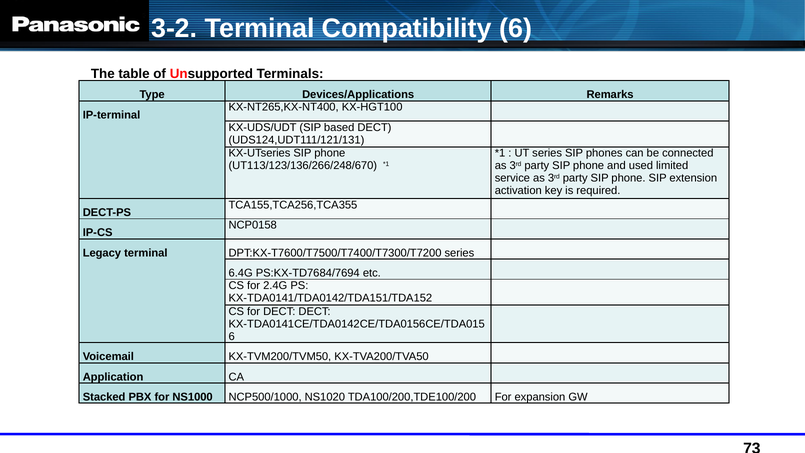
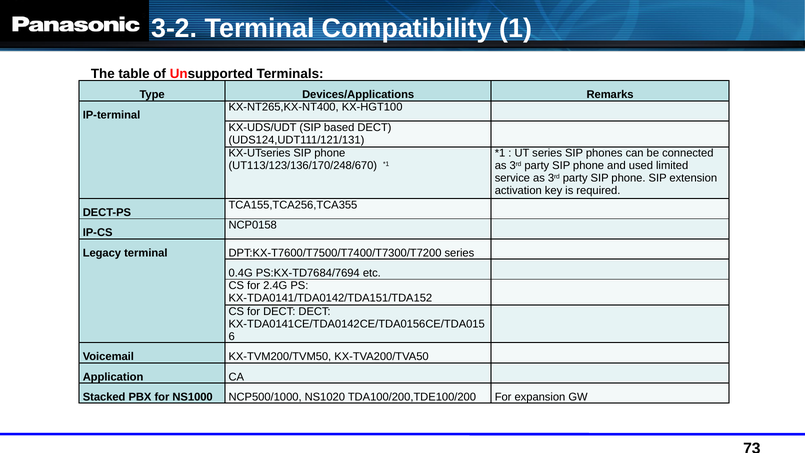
Compatibility 6: 6 -> 1 (516, 29)
UT113/123/136/266/248/670: UT113/123/136/266/248/670 -> UT113/123/136/170/248/670 (303, 166)
6.4G: 6.4G -> 0.4G (241, 273)
